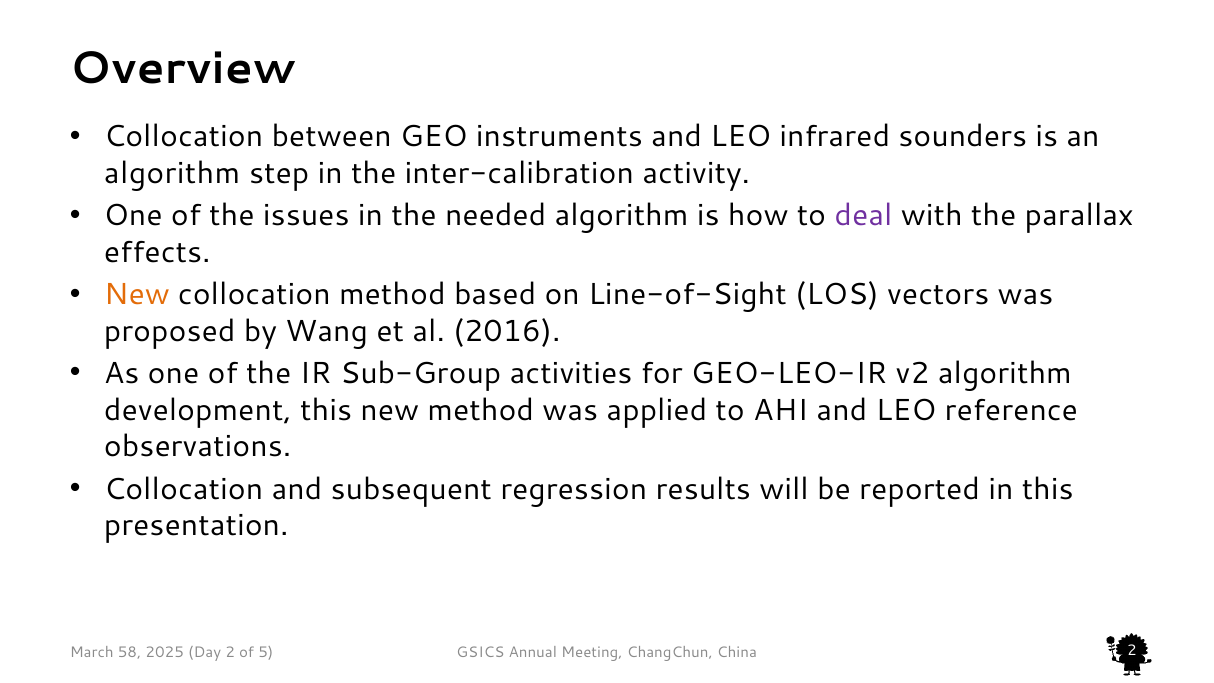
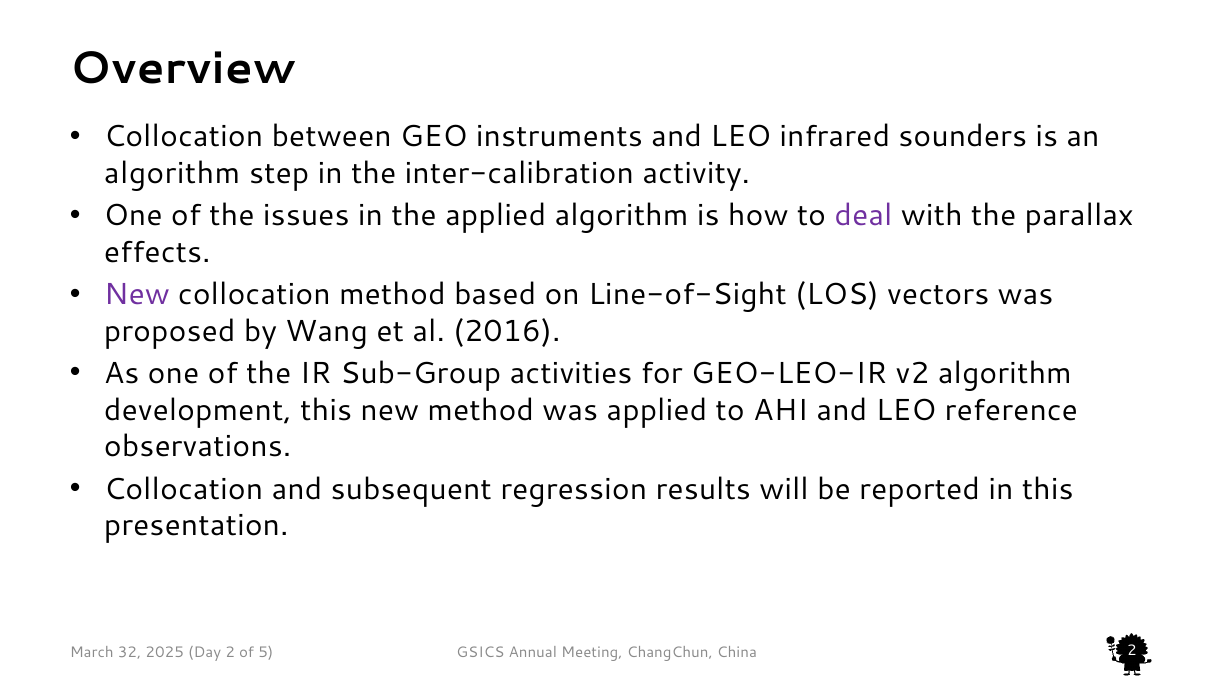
the needed: needed -> applied (496, 216)
New colour: orange -> purple (137, 295)
58: 58 -> 32 (130, 652)
